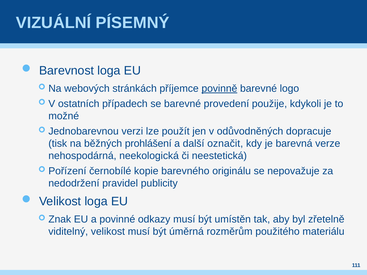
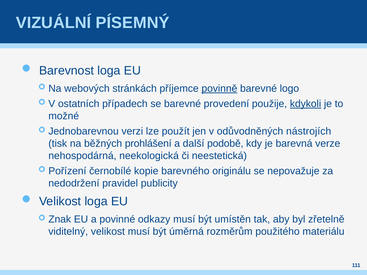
kdykoli underline: none -> present (306, 104)
dopracuje: dopracuje -> nástrojích (309, 131)
označit: označit -> podobě (225, 144)
